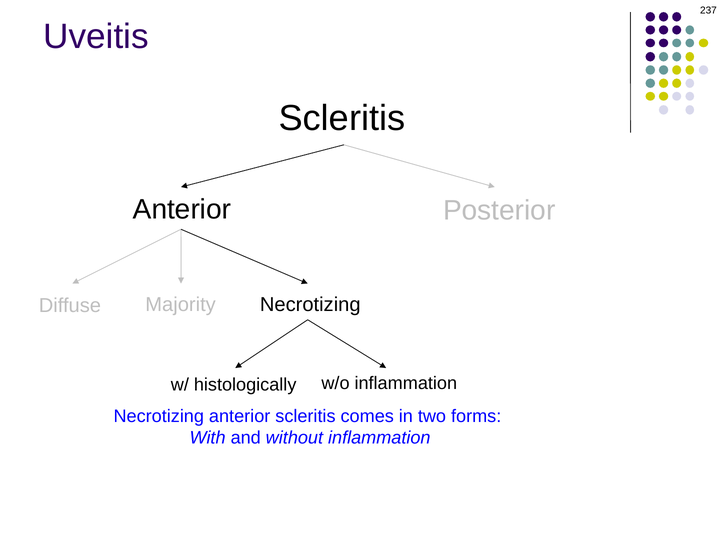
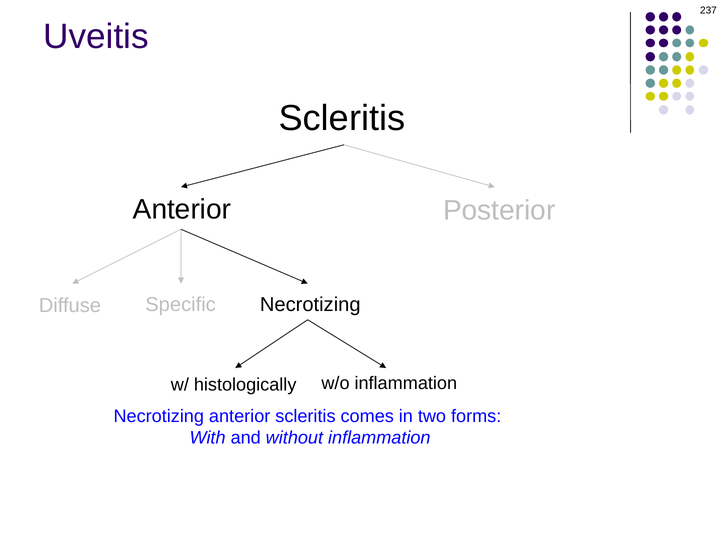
Majority: Majority -> Specific (181, 305)
